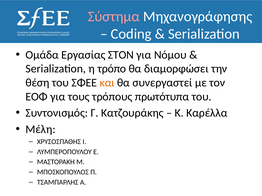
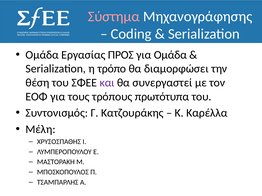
ΣΤΟΝ: ΣΤΟΝ -> ΠΡΟΣ (121, 55)
για Νόμου: Νόμου -> Ομάδα (170, 55)
και colour: orange -> purple (107, 83)
